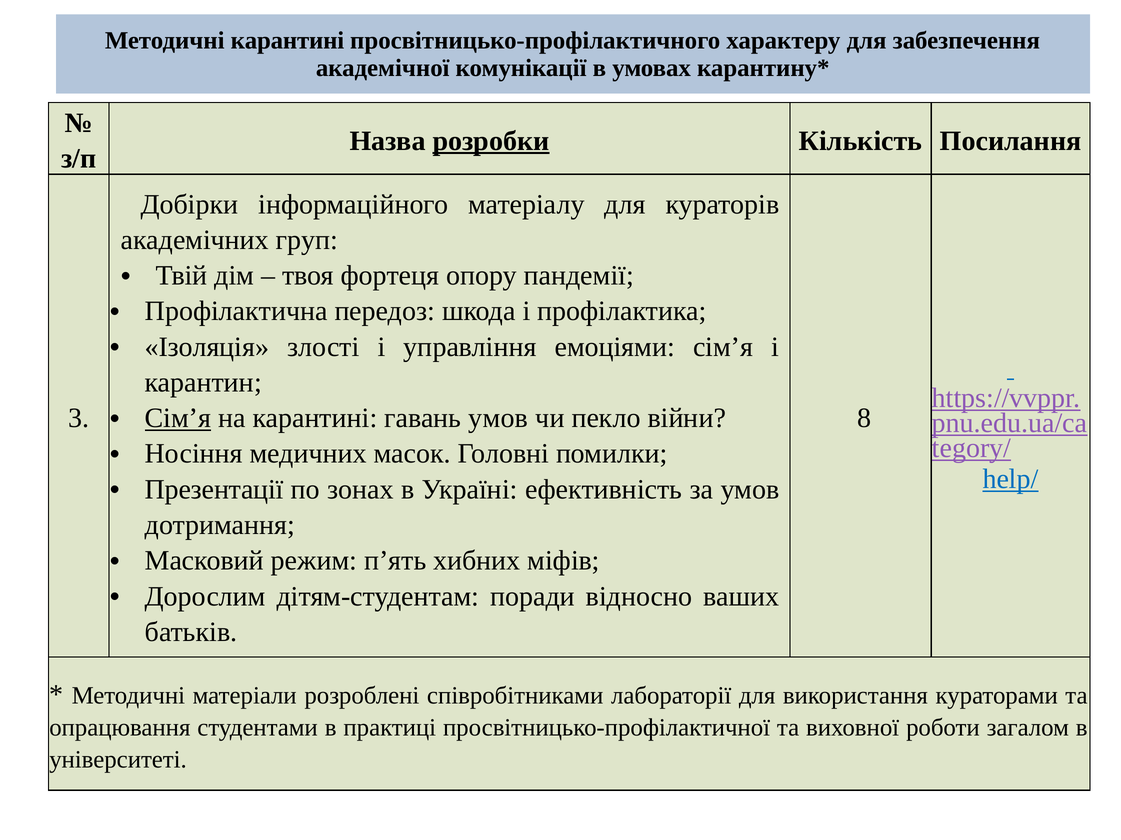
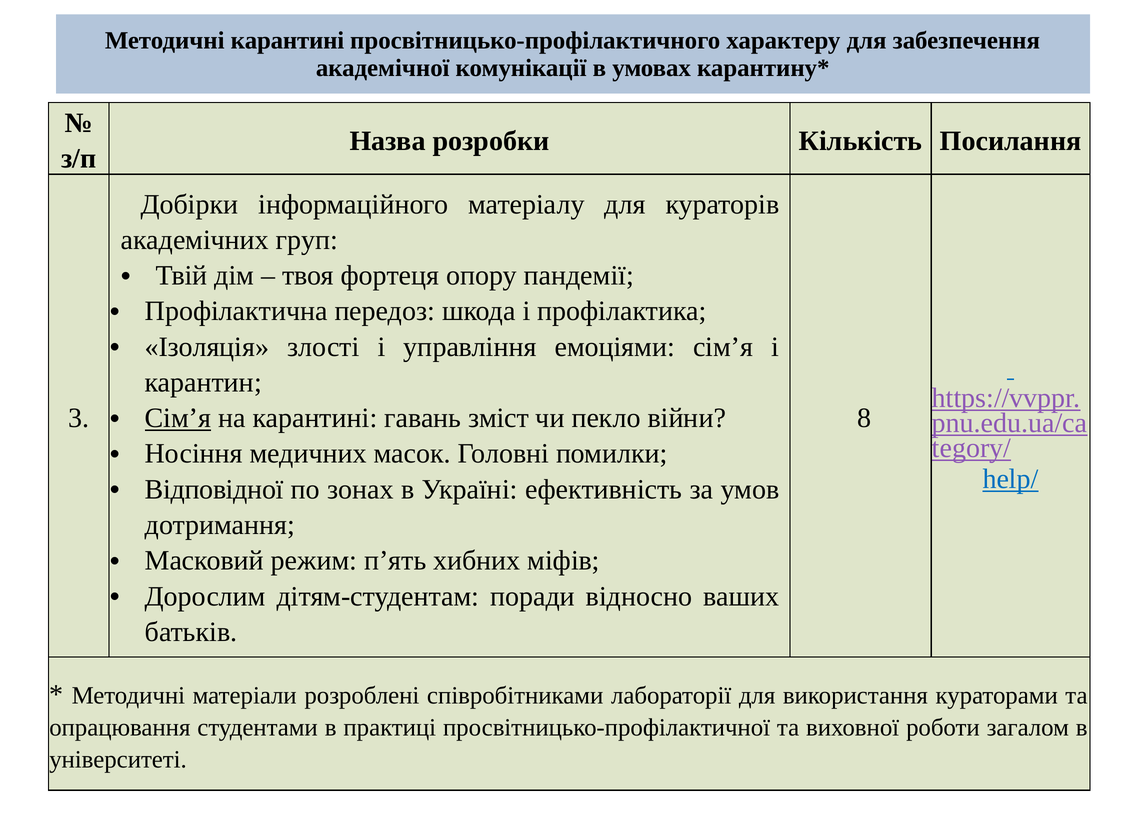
розробки underline: present -> none (491, 141)
гавань умов: умов -> зміст (498, 418)
Презентації: Презентації -> Відповідної (214, 490)
